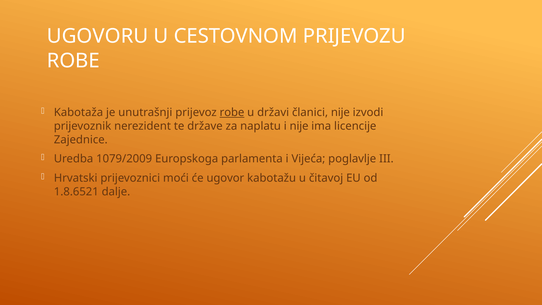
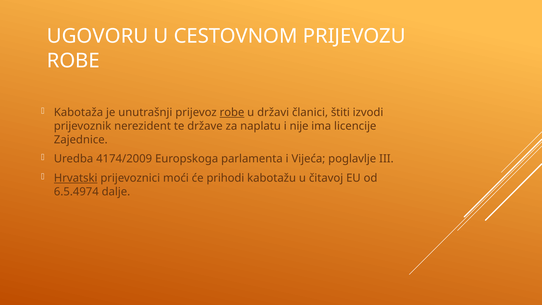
članici nije: nije -> štiti (340, 113)
1079/2009: 1079/2009 -> 4174/2009 (124, 159)
Hrvatski underline: none -> present (76, 178)
ugovor: ugovor -> prihodi (225, 178)
1.8.6521: 1.8.6521 -> 6.5.4974 (76, 192)
